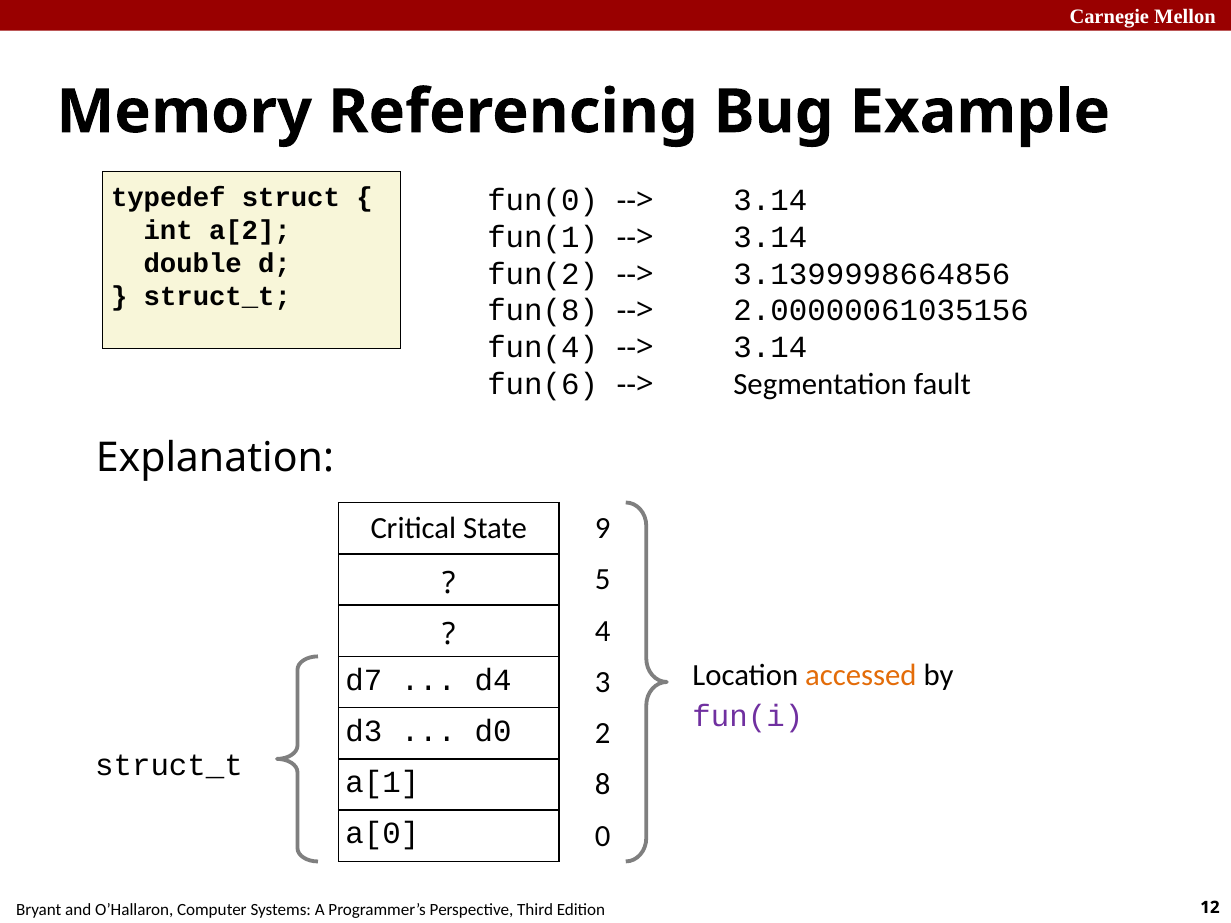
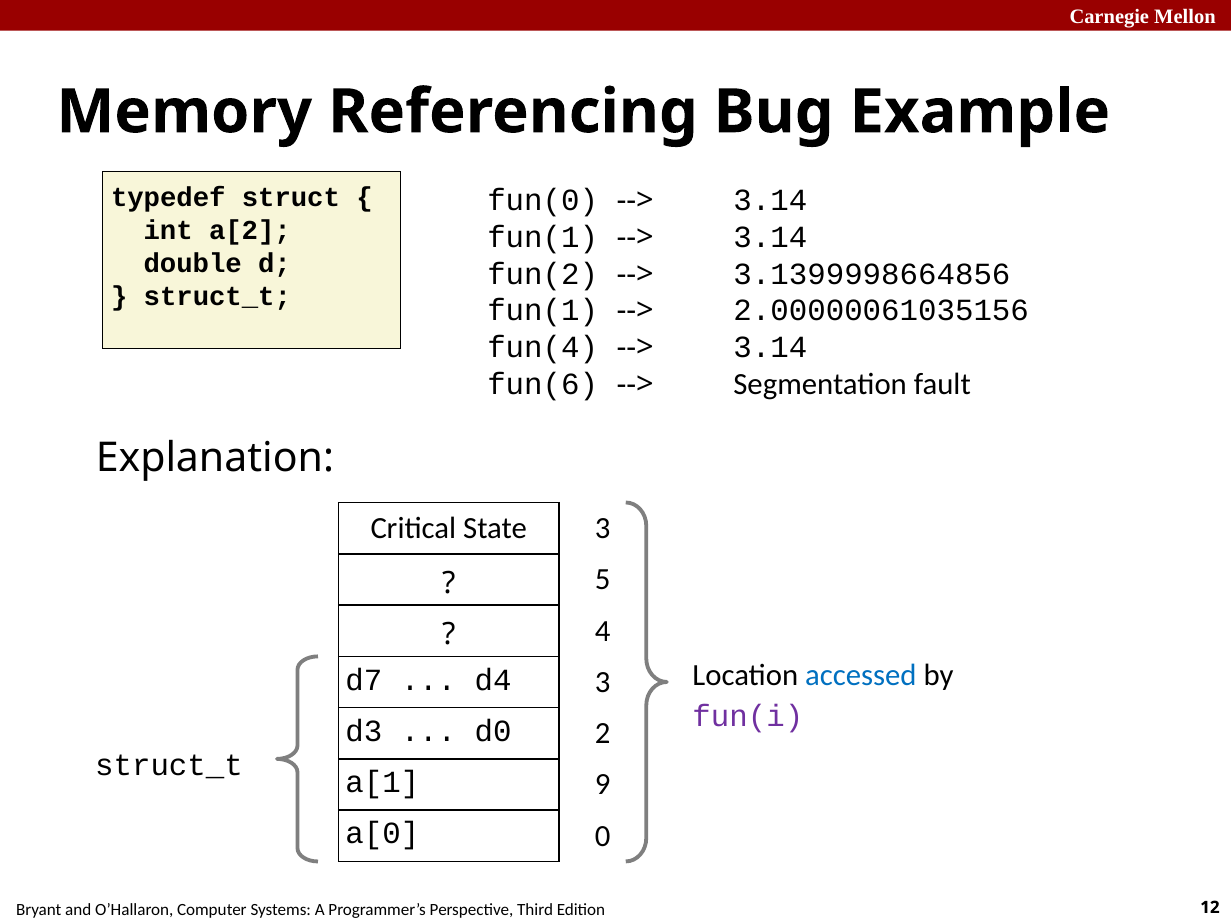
fun(8: fun(8 -> fun(1 (543, 311)
State 9: 9 -> 3 (603, 529)
accessed colour: orange -> blue (861, 676)
8: 8 -> 9 (603, 785)
